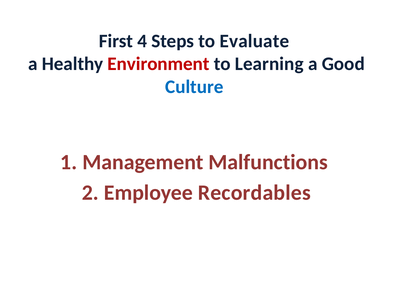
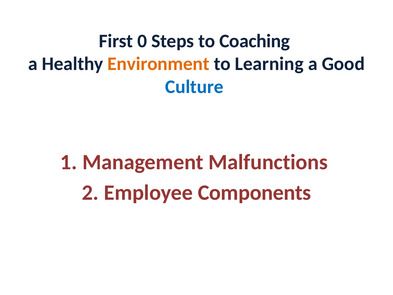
4: 4 -> 0 (142, 41)
Evaluate: Evaluate -> Coaching (255, 41)
Environment colour: red -> orange (159, 64)
Recordables: Recordables -> Components (254, 193)
